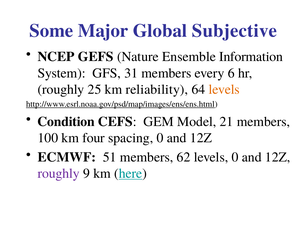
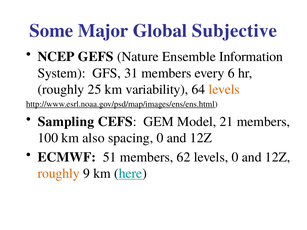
reliability: reliability -> variability (157, 89)
Condition: Condition -> Sampling (66, 122)
four: four -> also (93, 138)
roughly colour: purple -> orange (59, 174)
